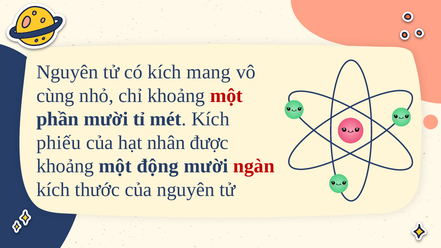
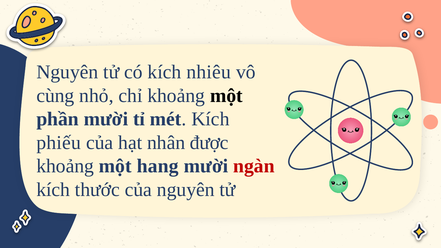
mang: mang -> nhiêu (209, 72)
một colour: red -> black (226, 96)
động: động -> hang (158, 166)
